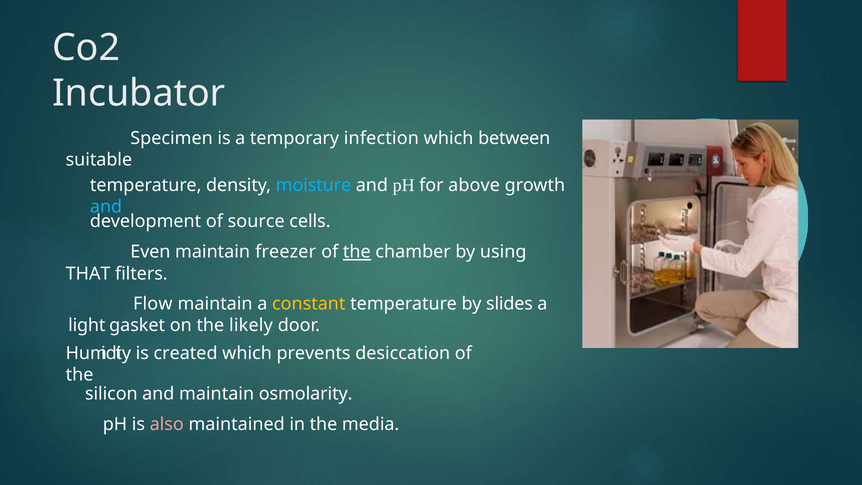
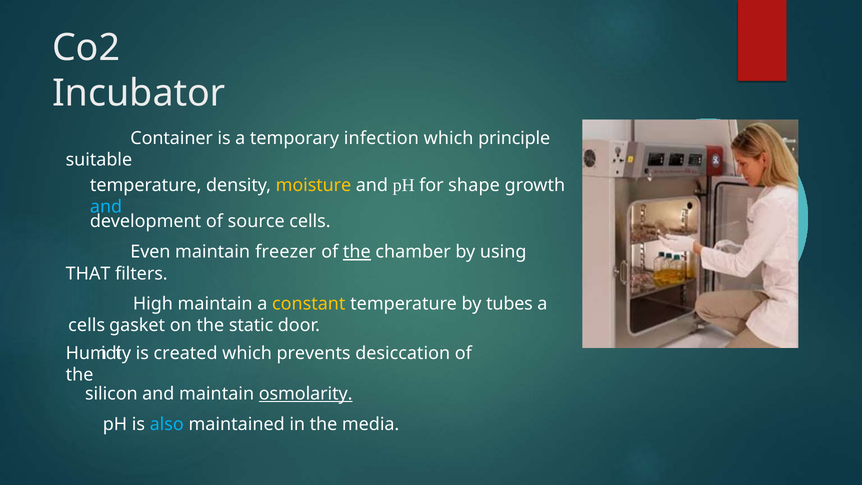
Specimen: Specimen -> Container (172, 138)
between: between -> principle (514, 138)
moisture colour: light blue -> yellow (313, 185)
above: above -> shape (474, 185)
Flow: Flow -> High (153, 304)
slides: slides -> tubes (509, 304)
light: light -> cells (87, 325)
likely: likely -> static (251, 325)
osmolarity underline: none -> present (306, 394)
also colour: pink -> light blue (167, 424)
